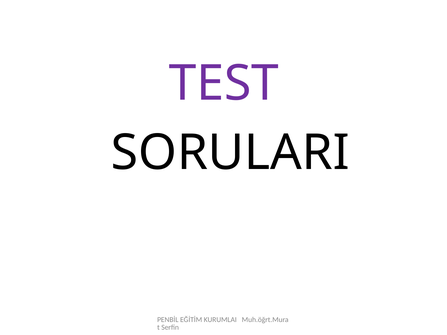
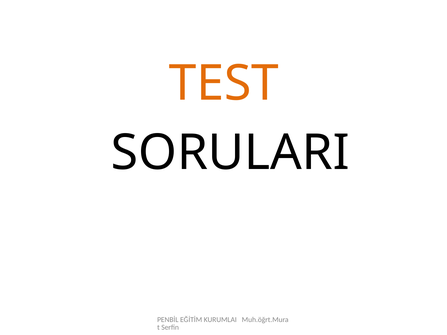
TEST colour: purple -> orange (224, 83)
